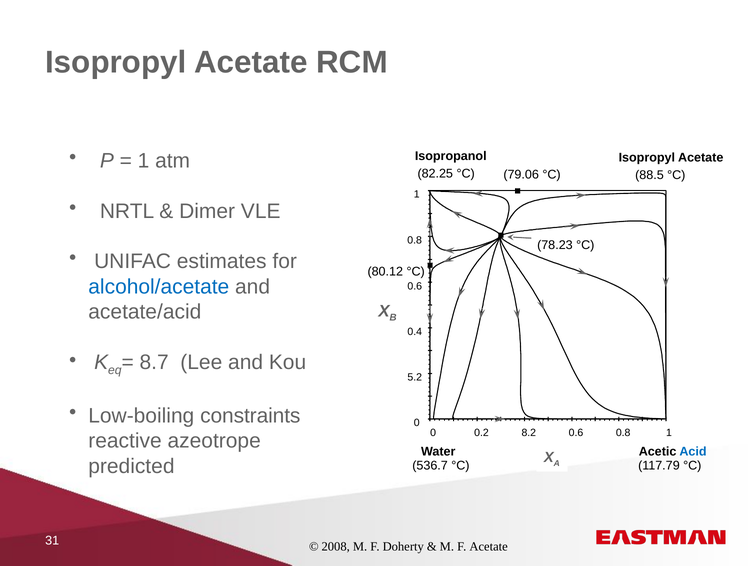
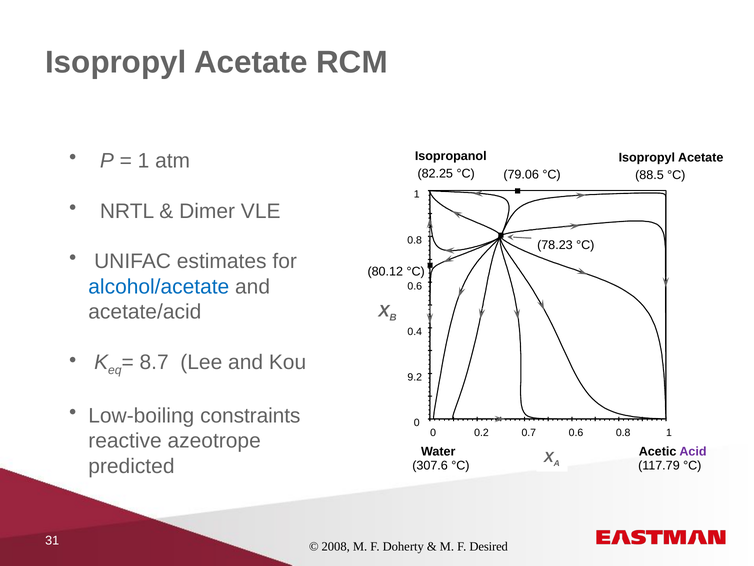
5.2: 5.2 -> 9.2 (415, 377)
8.2: 8.2 -> 0.7 (529, 433)
Acid colour: blue -> purple (693, 451)
536.7: 536.7 -> 307.6 (430, 465)
F Acetate: Acetate -> Desired (489, 546)
